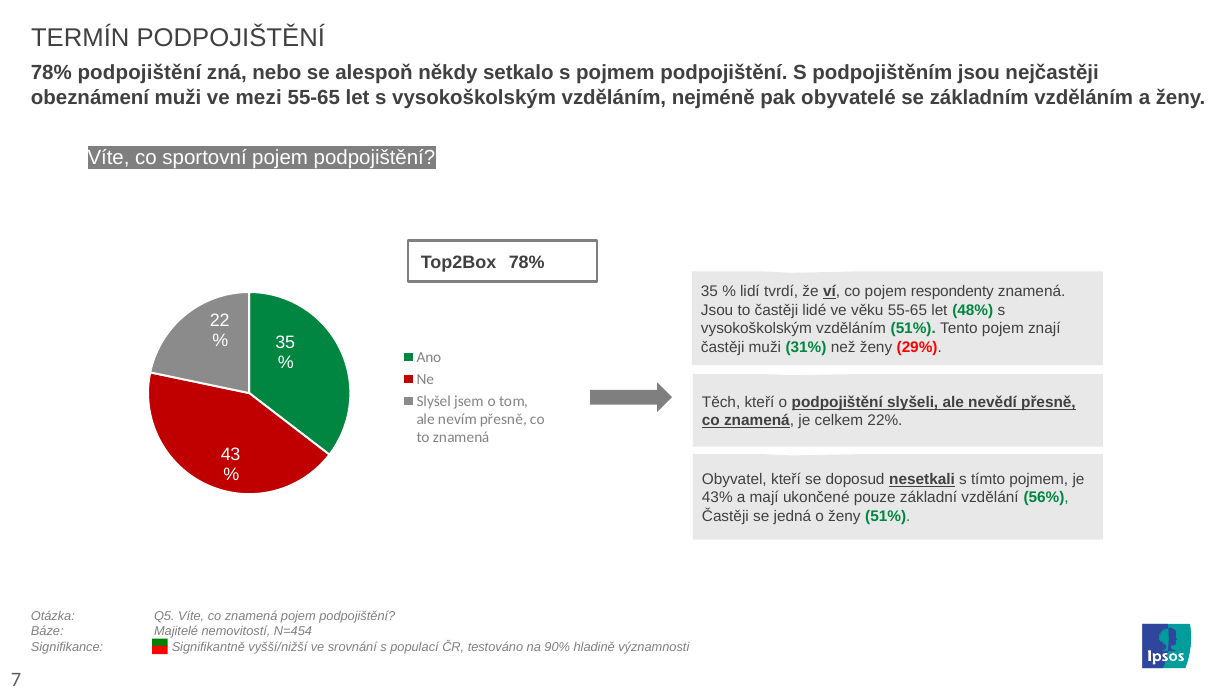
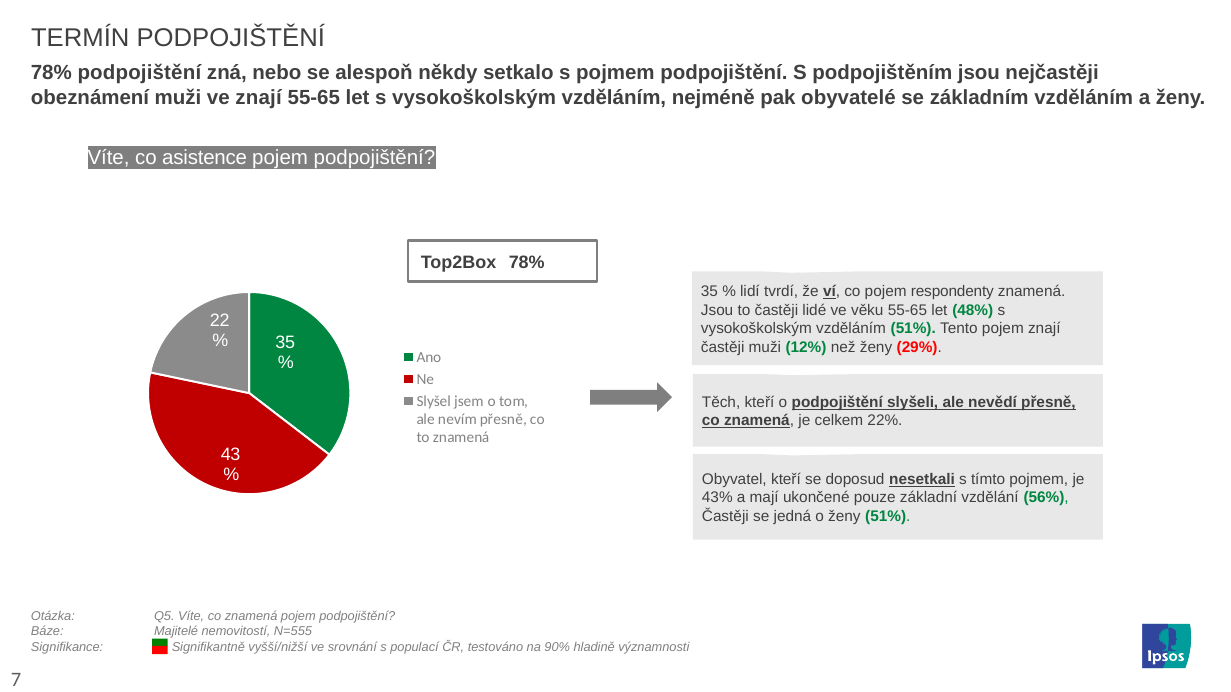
ve mezi: mezi -> znají (259, 97)
sportovní: sportovní -> asistence (205, 158)
31%: 31% -> 12% (806, 347)
N=454: N=454 -> N=555 (293, 632)
